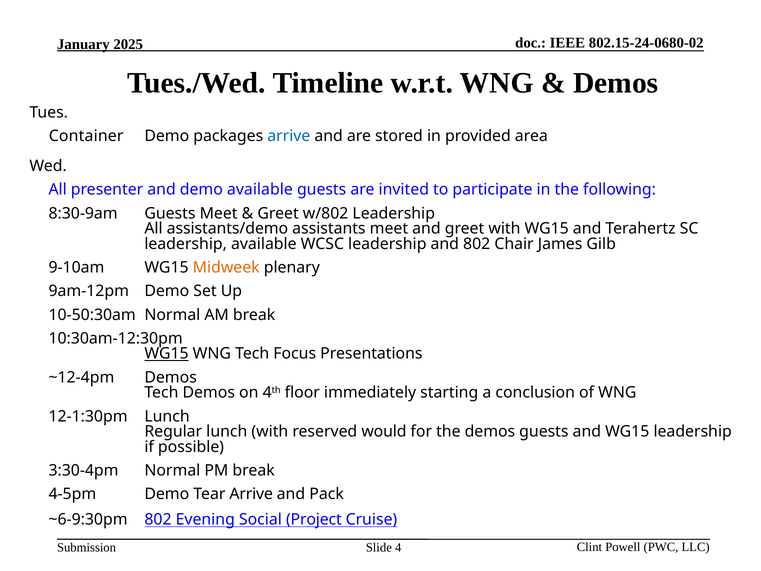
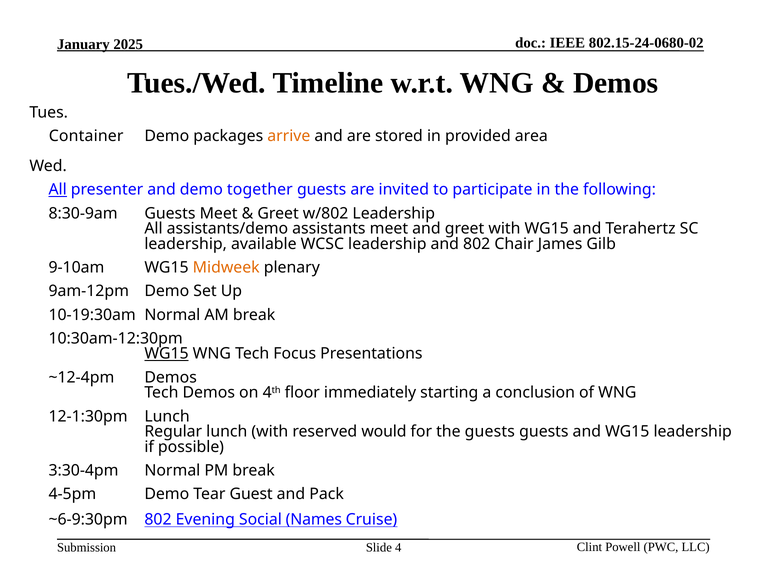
arrive colour: blue -> orange (289, 136)
All underline: none -> present (58, 190)
demo available: available -> together (260, 190)
10-50:30am: 10-50:30am -> 10-19:30am (92, 315)
the demos: demos -> guests (490, 431)
Tear Arrive: Arrive -> Guest (251, 494)
Project: Project -> Names (314, 519)
